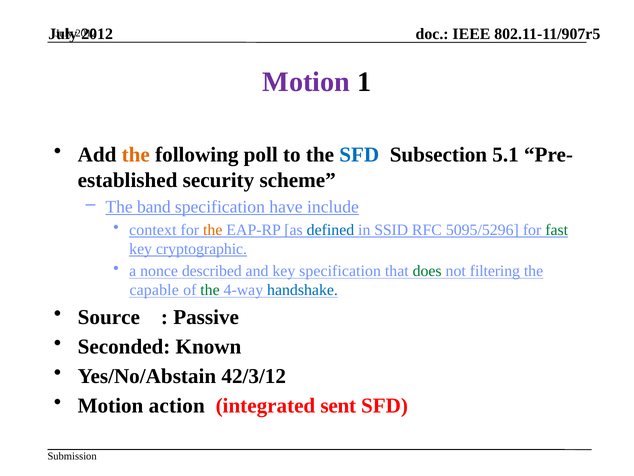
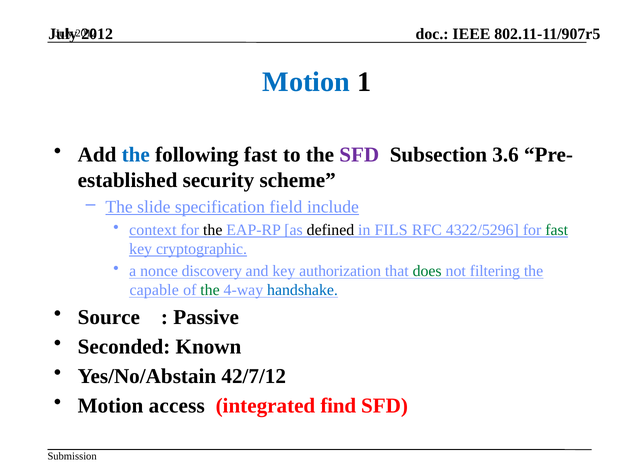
Motion colour: purple -> blue (306, 82)
the colour: orange -> blue (136, 155)
following poll: poll -> fast (261, 155)
SFD colour: blue -> purple (359, 155)
5.1: 5.1 -> 3.6 (506, 155)
band: band -> slide (154, 207)
have: have -> field (286, 207)
the colour: orange -> black (213, 230)
defined colour: blue -> black (330, 230)
SSID: SSID -> FILS (391, 230)
5095/5296: 5095/5296 -> 4322/5296 (482, 230)
described: described -> discovery (212, 271)
key specification: specification -> authorization (340, 271)
42/3/12: 42/3/12 -> 42/7/12 (254, 376)
action: action -> access (177, 405)
sent: sent -> find (338, 405)
